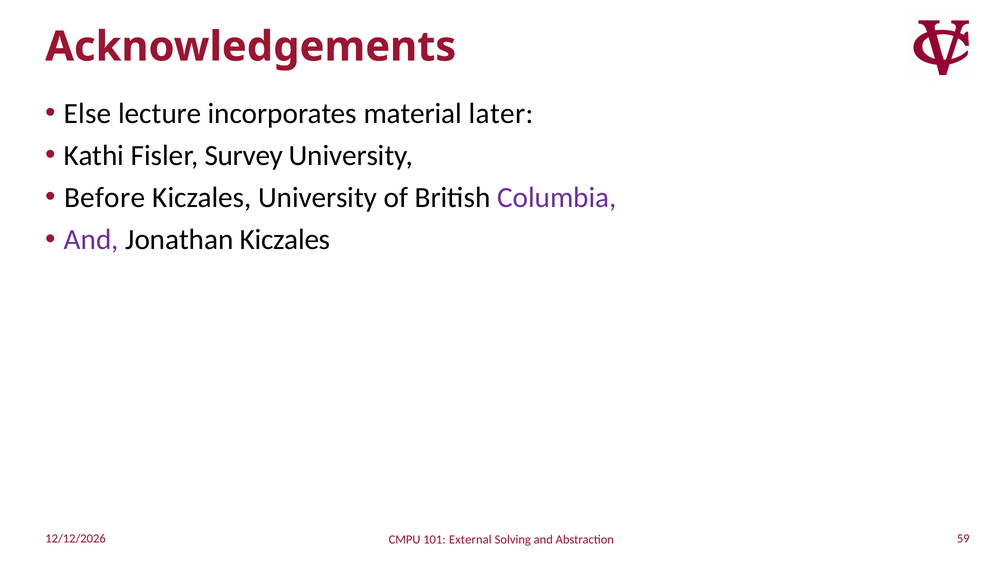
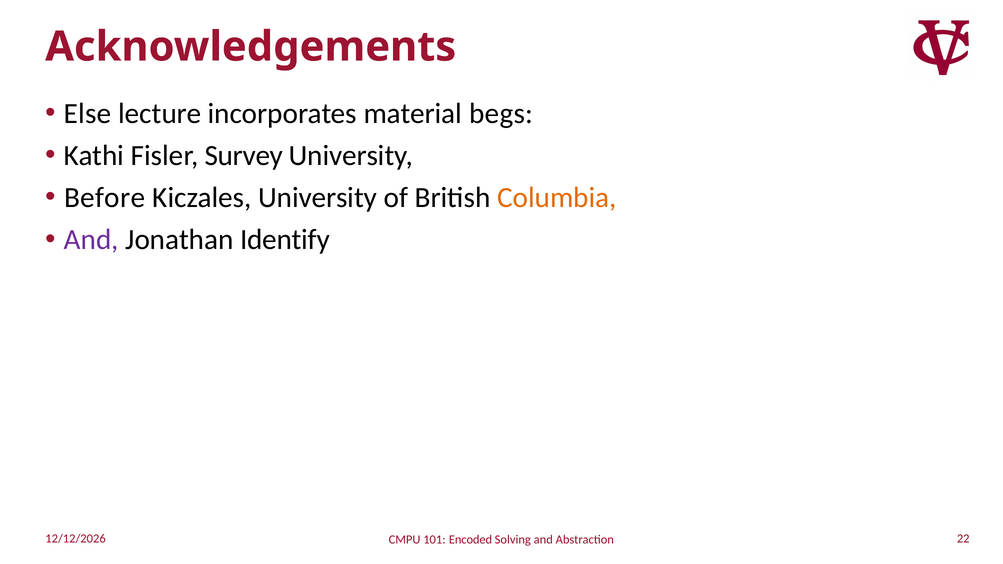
later: later -> begs (501, 113)
Columbia colour: purple -> orange (557, 198)
Jonathan Kiczales: Kiczales -> Identify (285, 240)
59: 59 -> 22 (963, 539)
External: External -> Encoded (471, 540)
